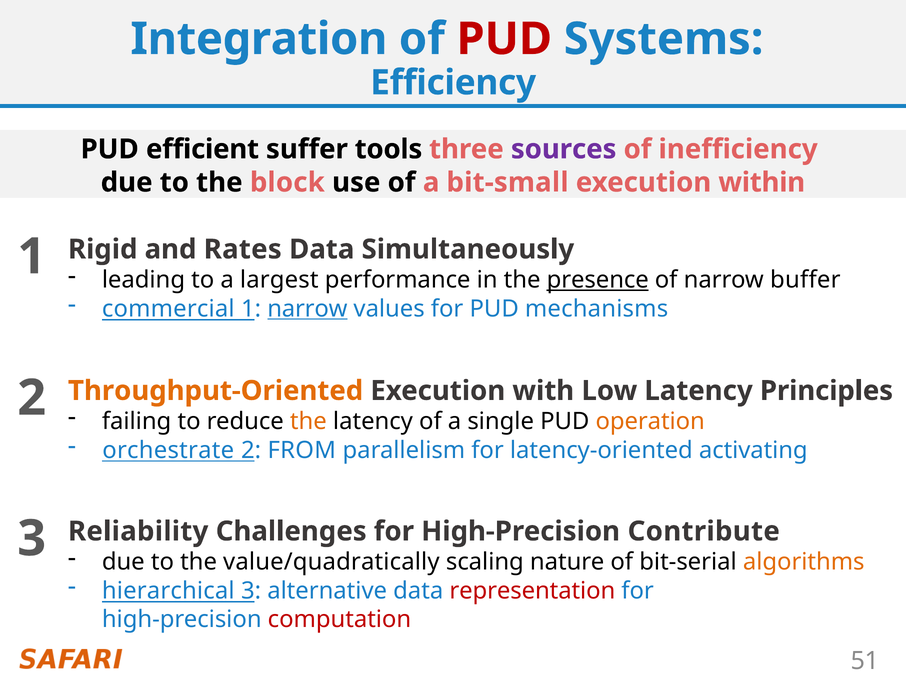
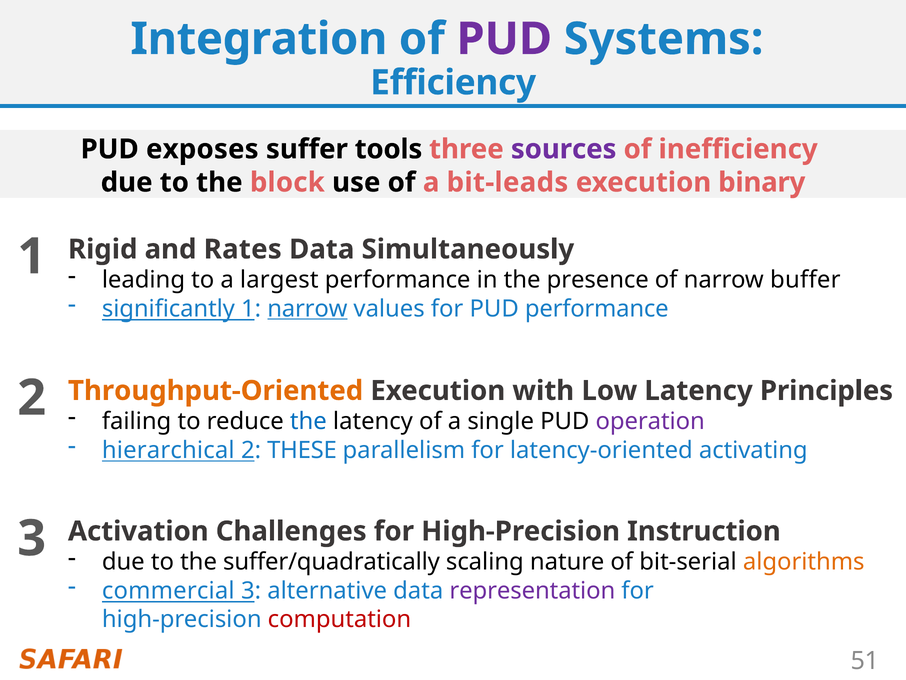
PUD colour: red -> purple (504, 39)
efficient: efficient -> exposes (202, 149)
bit-small: bit-small -> bit-leads (507, 182)
within: within -> binary (762, 182)
presence underline: present -> none (598, 280)
commercial: commercial -> significantly (168, 309)
PUD mechanisms: mechanisms -> performance (597, 309)
the colour: orange -> blue (308, 421)
operation colour: orange -> purple (650, 421)
orchestrate: orchestrate -> hierarchical (168, 450)
FROM: FROM -> THESE (302, 450)
Reliability: Reliability -> Activation (138, 531)
Contribute: Contribute -> Instruction (704, 531)
value/quadratically: value/quadratically -> suffer/quadratically (332, 562)
hierarchical: hierarchical -> commercial (168, 590)
representation colour: red -> purple (532, 590)
